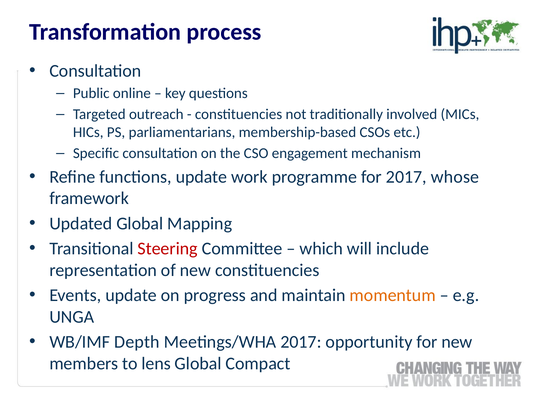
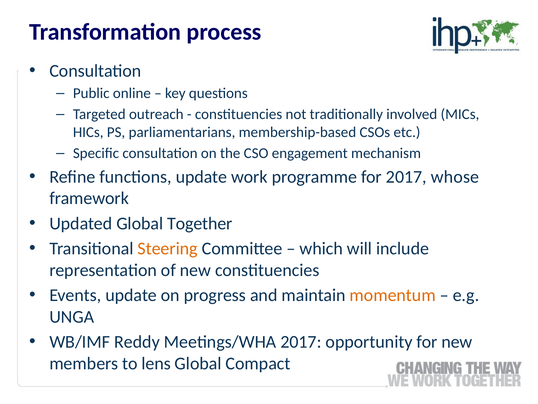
Mapping: Mapping -> Together (200, 223)
Steering colour: red -> orange (168, 248)
Depth: Depth -> Reddy (137, 342)
